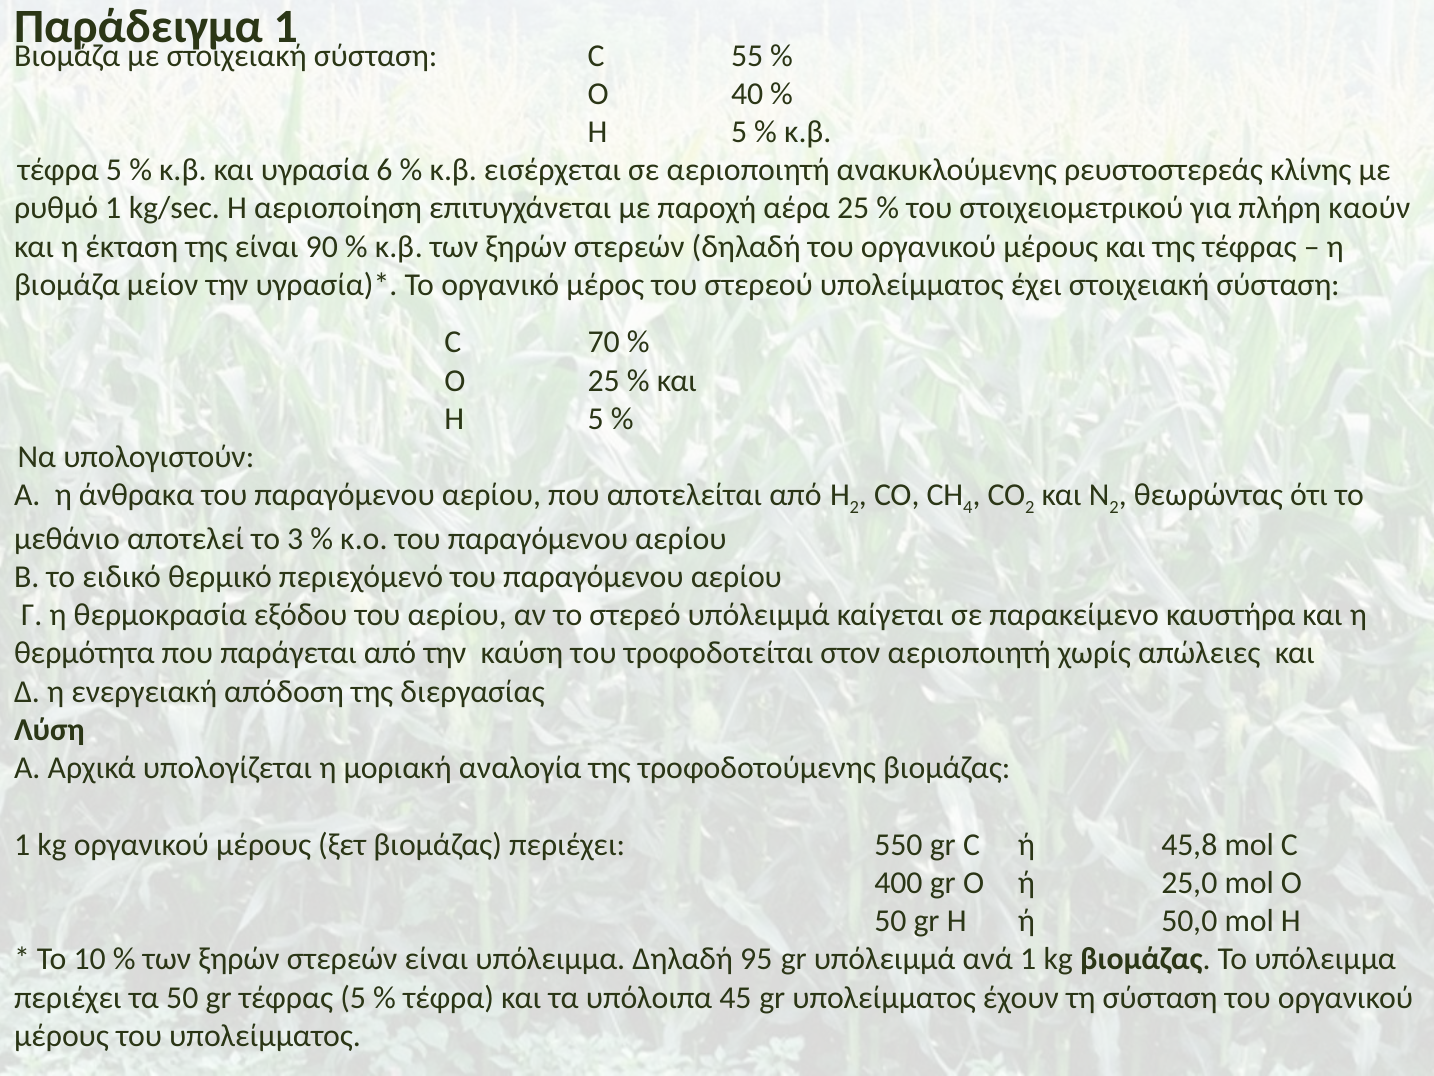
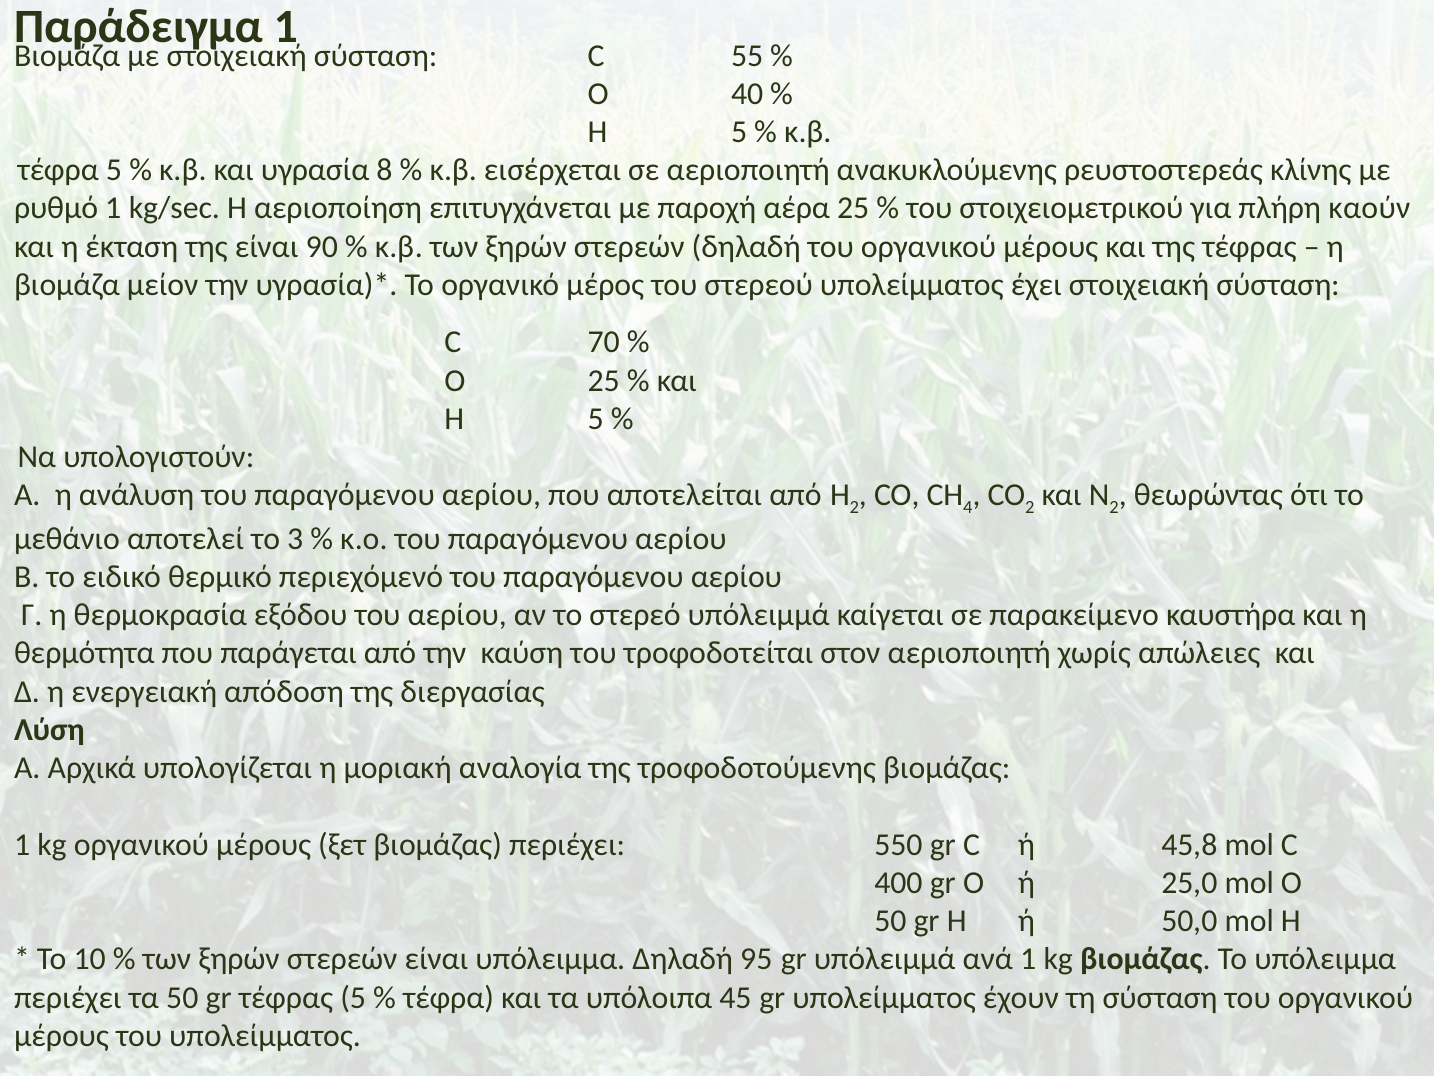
6: 6 -> 8 (384, 170)
άνθρακα: άνθρακα -> ανάλυση (137, 495)
